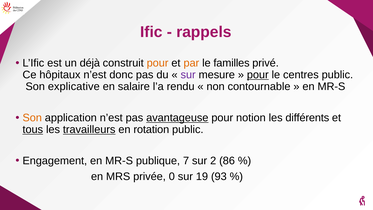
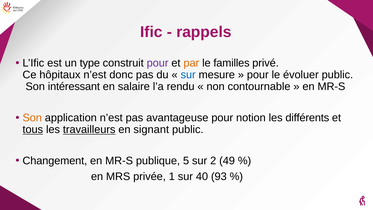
déjà: déjà -> type (90, 63)
pour colour: orange -> purple (158, 63)
sur colour: purple -> blue (188, 75)
pour underline: present -> none (258, 75)
centres: centres -> évoluer (301, 75)
explicative: explicative -> intéressant (74, 87)
avantageuse underline: present -> none (177, 118)
rotation: rotation -> signant (151, 129)
Engagement: Engagement -> Changement (55, 161)
7: 7 -> 5 (186, 161)
86: 86 -> 49 (227, 161)
0: 0 -> 1 (172, 176)
19: 19 -> 40 (202, 176)
